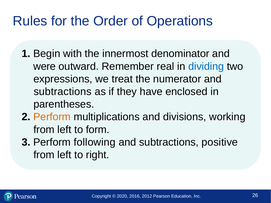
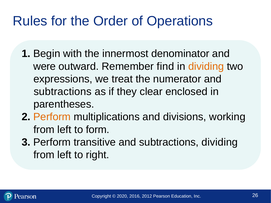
real: real -> find (165, 66)
dividing colour: blue -> orange (206, 66)
have: have -> clear (151, 92)
following: following -> transitive (95, 142)
subtractions positive: positive -> dividing (220, 142)
